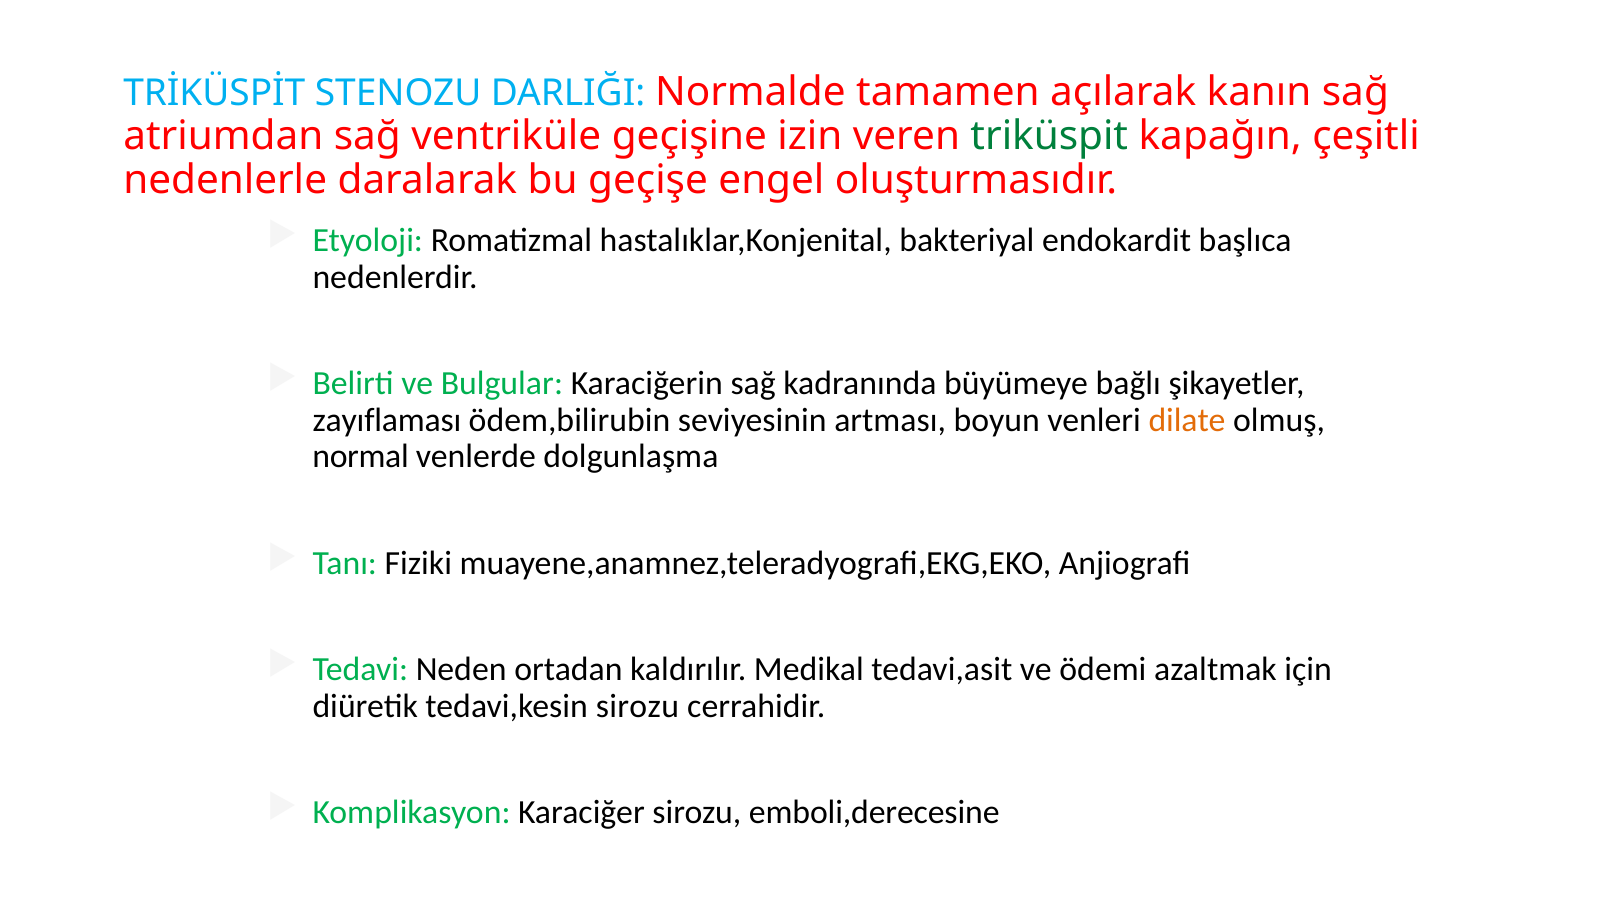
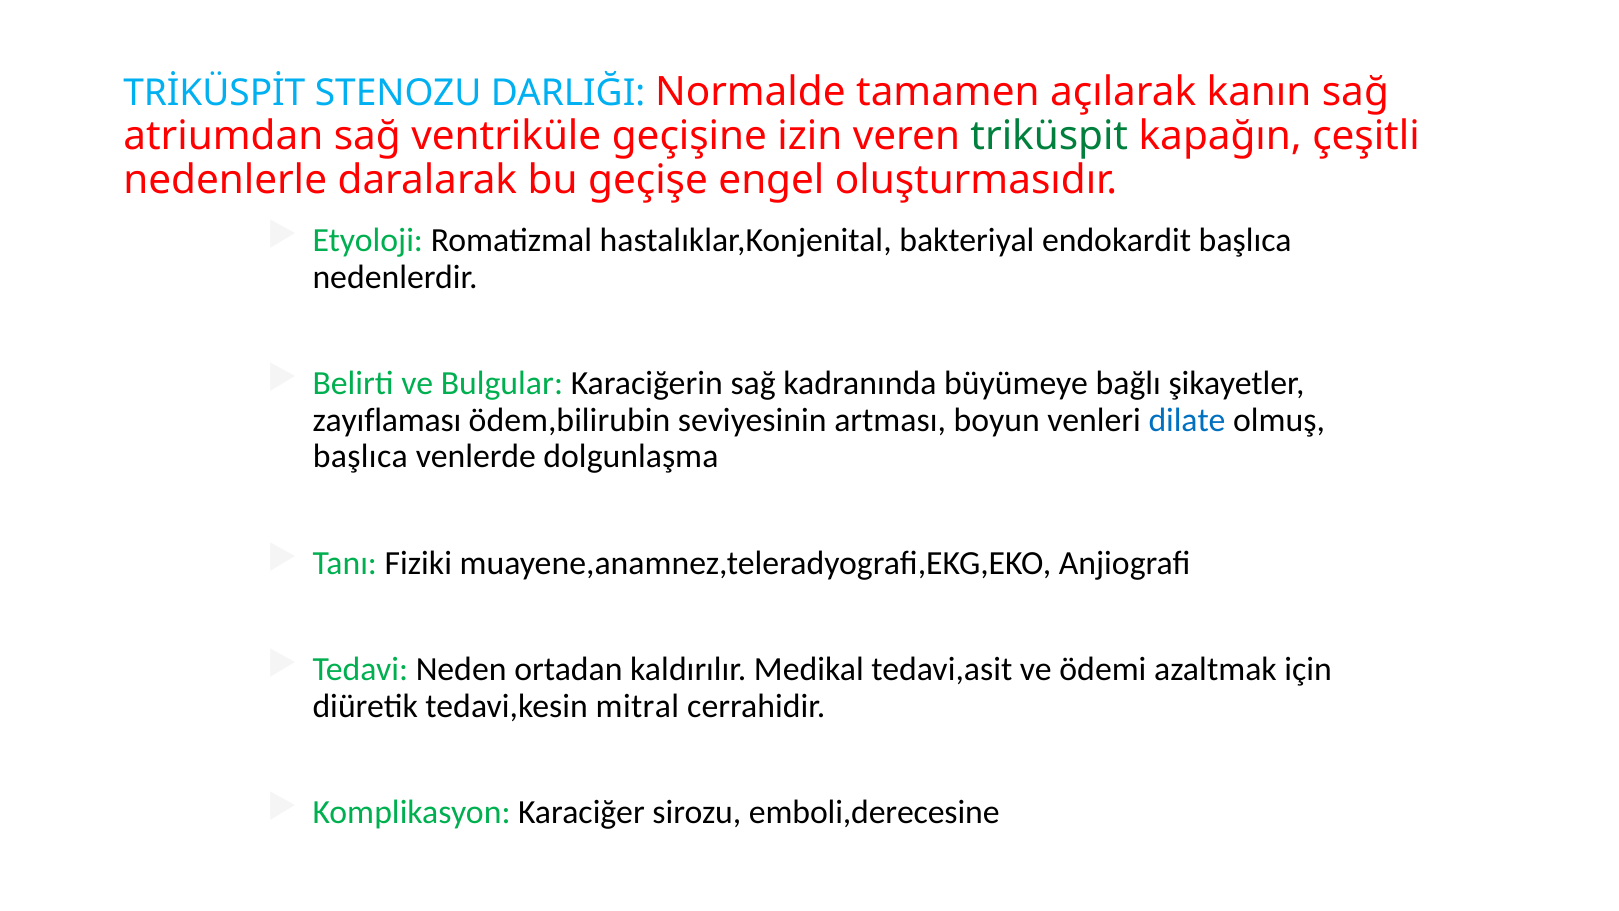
dilate colour: orange -> blue (1187, 420)
normal: normal -> başlıca (360, 456)
tedavi,kesin sirozu: sirozu -> mitral (637, 706)
